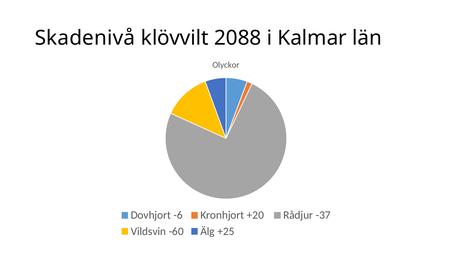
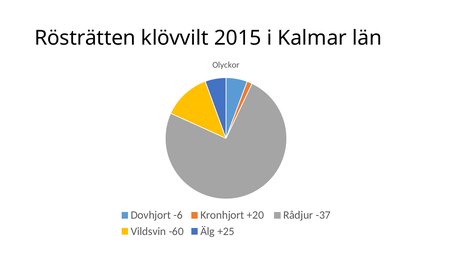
Skadenivå: Skadenivå -> Rösträtten (85, 38)
2088: 2088 -> 2015 (238, 38)
